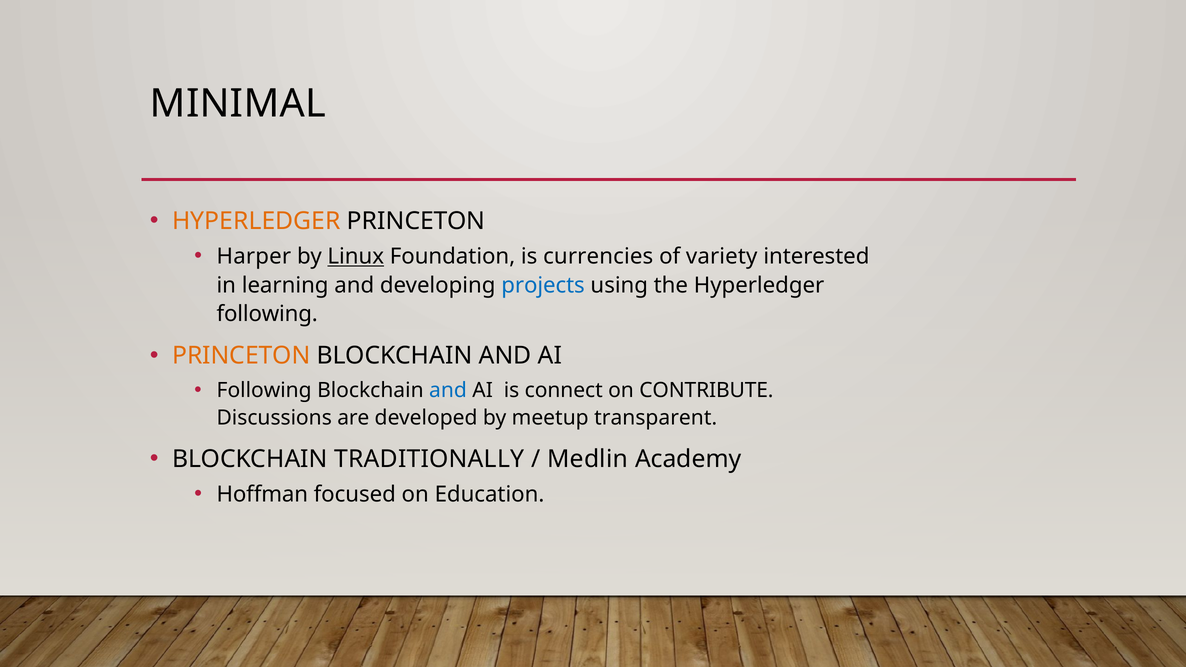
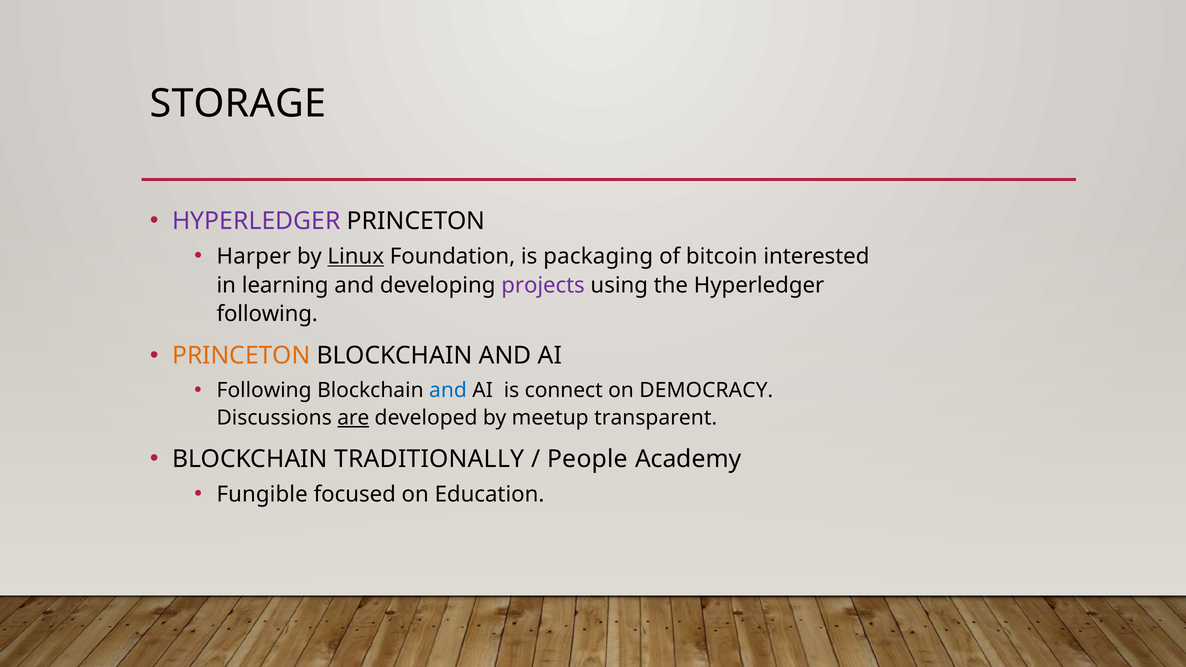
MINIMAL: MINIMAL -> STORAGE (238, 104)
HYPERLEDGER colour: orange -> purple (256, 221)
currencies: currencies -> packaging (598, 257)
variety: variety -> bitcoin (722, 257)
projects colour: blue -> purple (543, 285)
CONTRIBUTE: CONTRIBUTE -> DEMOCRACY (706, 391)
are underline: none -> present (353, 418)
Medlin: Medlin -> People (588, 459)
Hoffman: Hoffman -> Fungible (262, 495)
